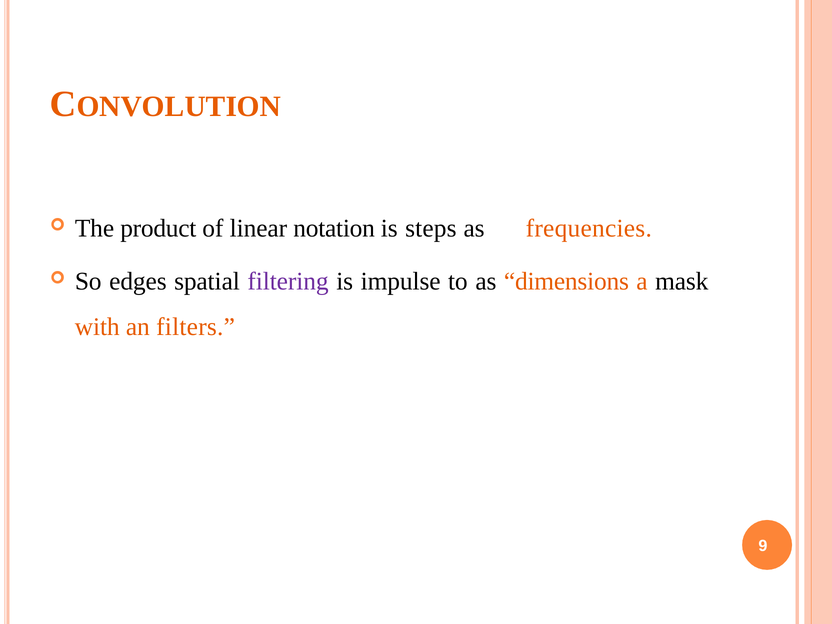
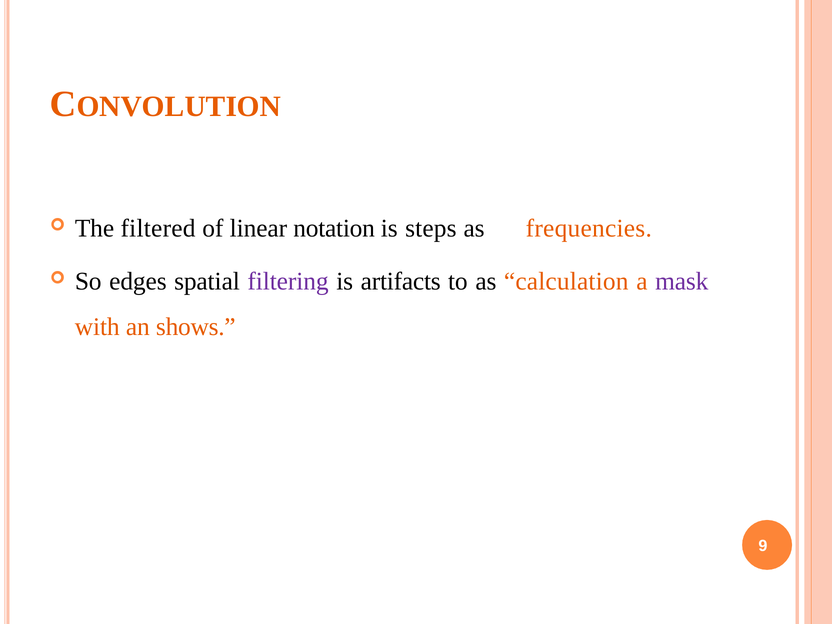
product: product -> filtered (158, 228)
impulse: impulse -> artifacts (401, 281)
dimensions: dimensions -> calculation (566, 281)
mask colour: black -> purple (682, 281)
filters: filters -> shows (196, 327)
